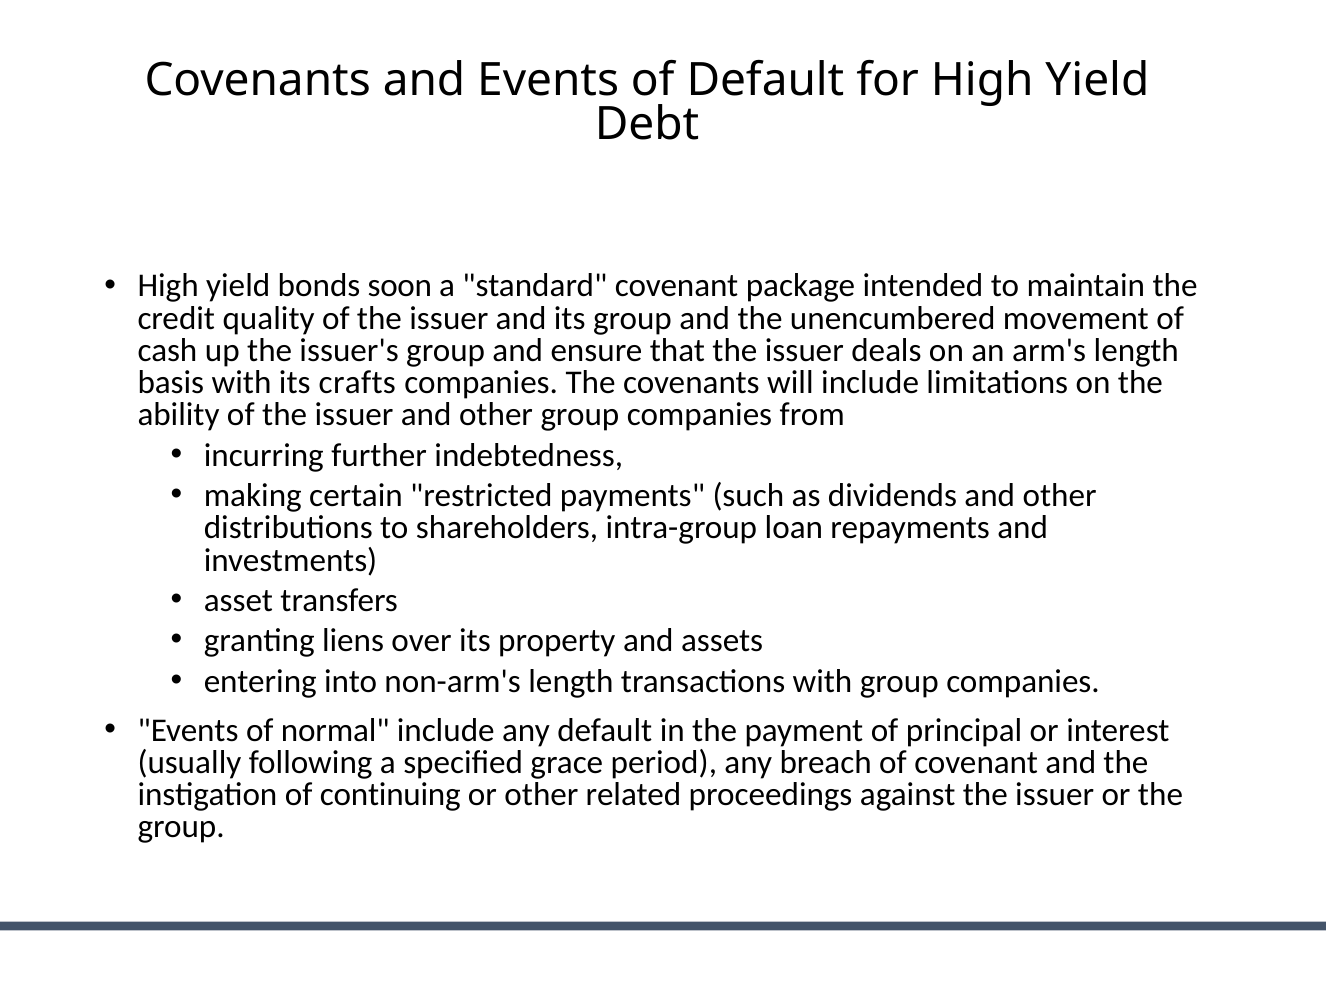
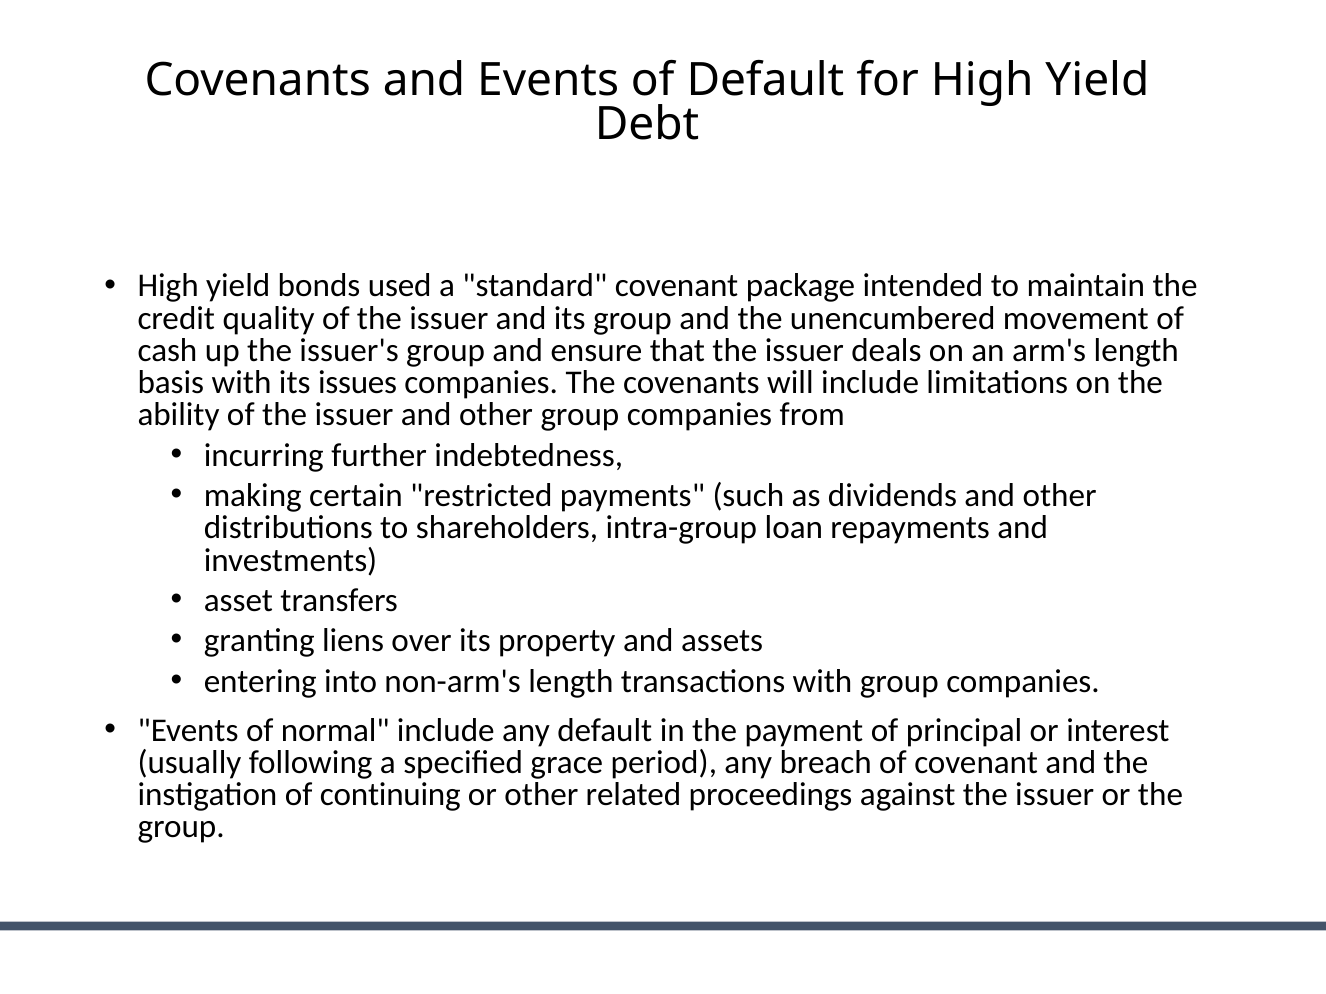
soon: soon -> used (400, 286)
crafts: crafts -> issues (358, 383)
